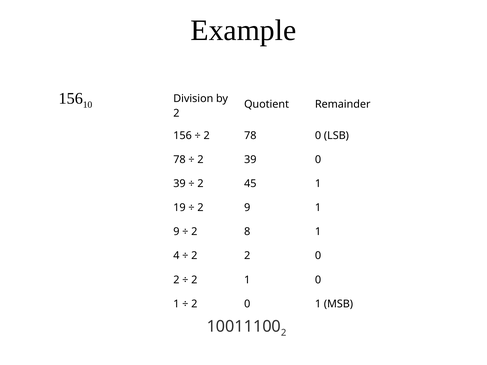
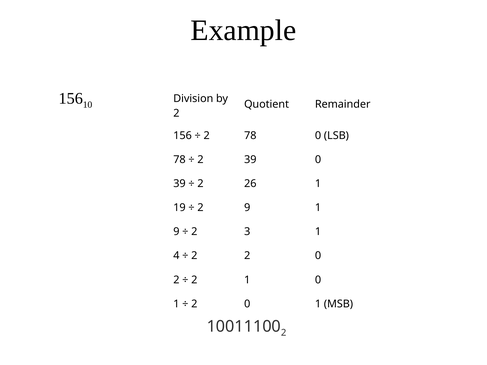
45: 45 -> 26 (250, 184)
8: 8 -> 3 (247, 232)
